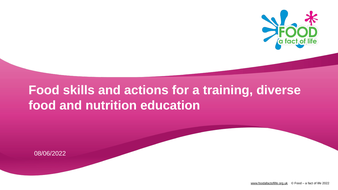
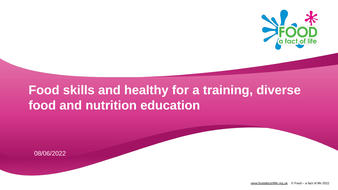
actions: actions -> healthy (146, 90)
